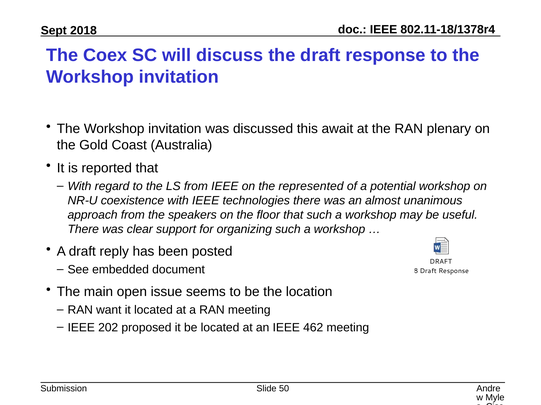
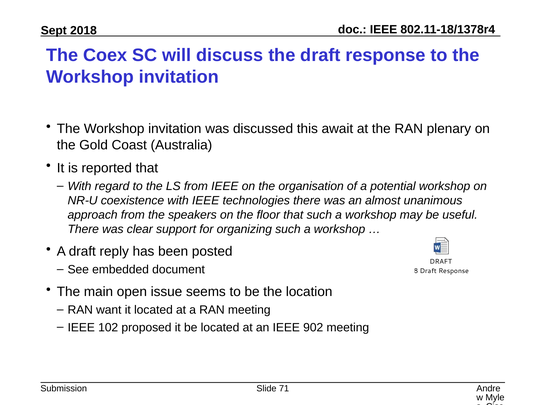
represented: represented -> organisation (311, 186)
202: 202 -> 102 (108, 328)
462: 462 -> 902 (313, 328)
50: 50 -> 71 (284, 389)
